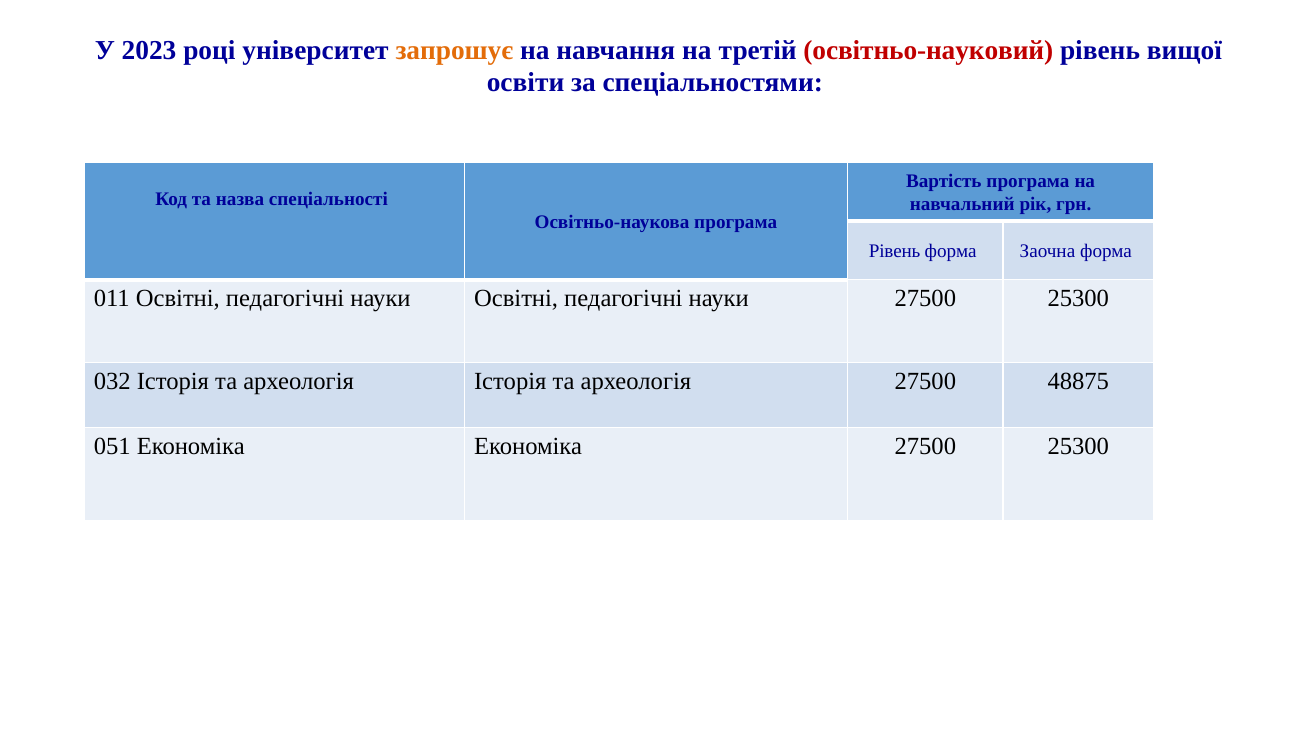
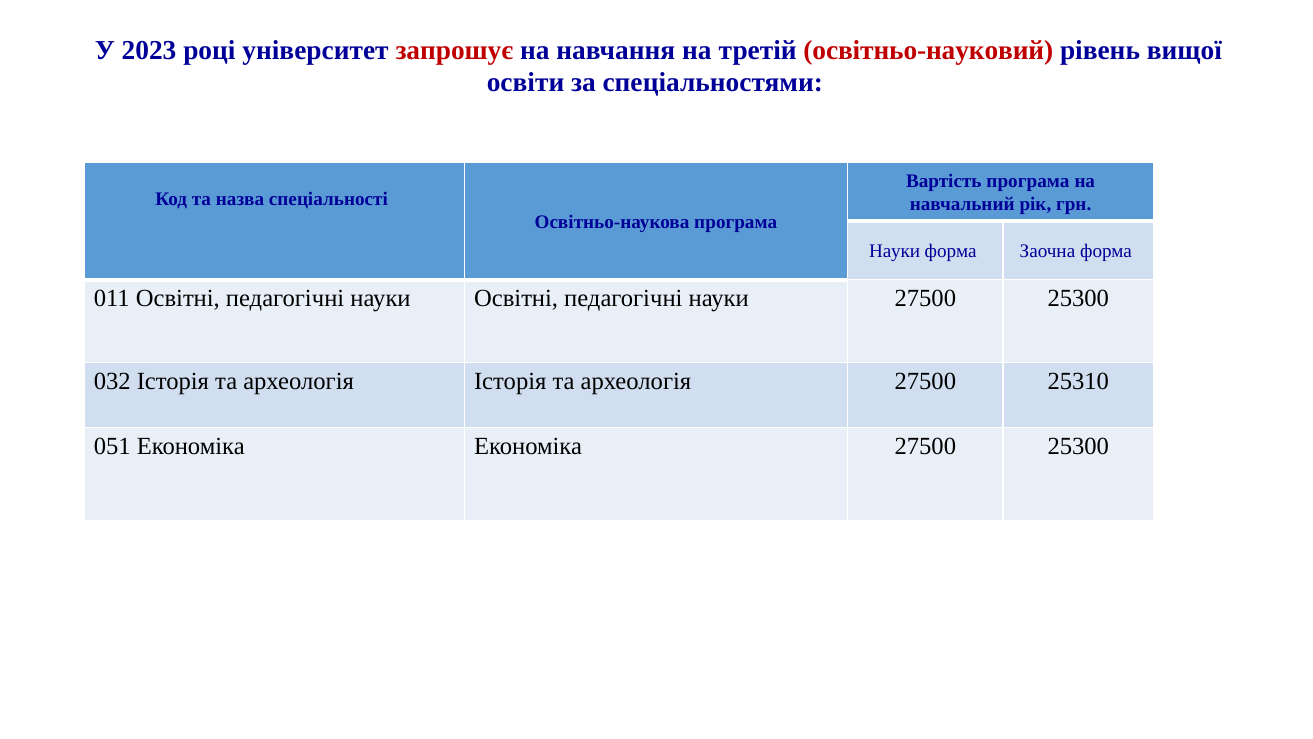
запрошує colour: orange -> red (454, 50)
Рівень: Рівень -> Науки (895, 251)
48875: 48875 -> 25310 (1078, 381)
